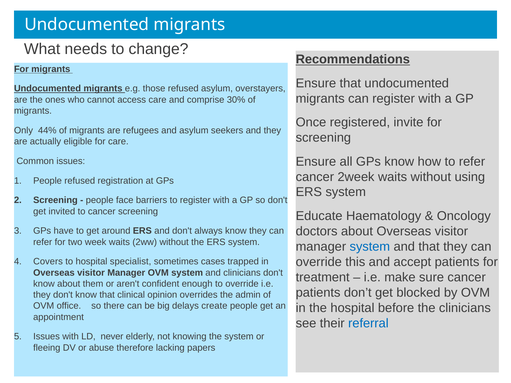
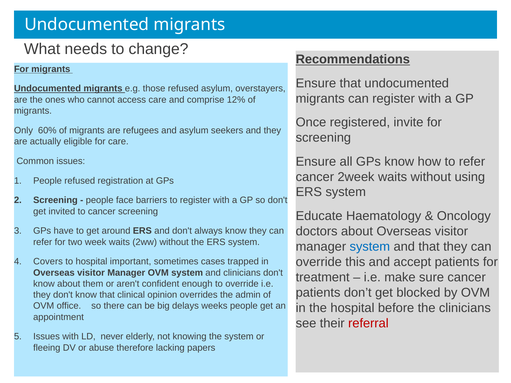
30%: 30% -> 12% (236, 100)
44%: 44% -> 60% (47, 130)
specialist: specialist -> important (131, 262)
create: create -> weeks (214, 306)
referral colour: blue -> red (368, 323)
